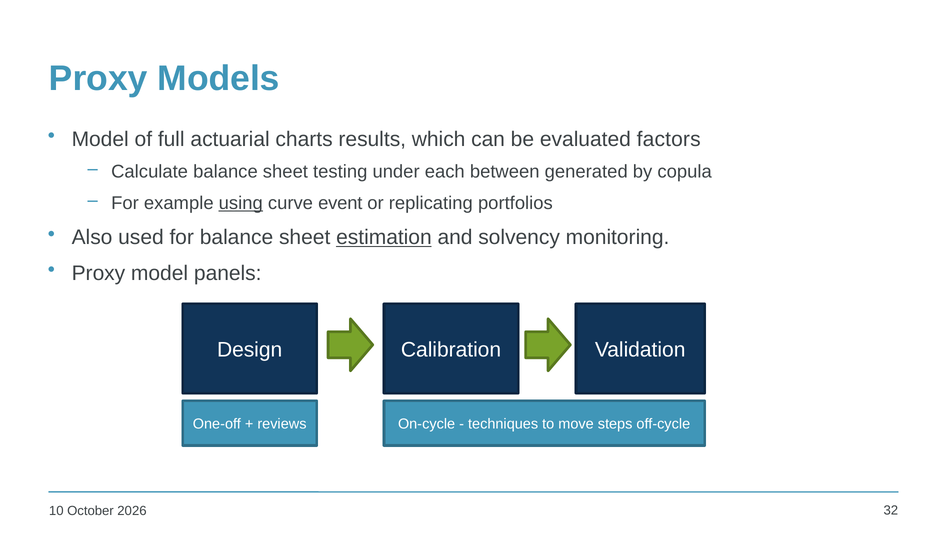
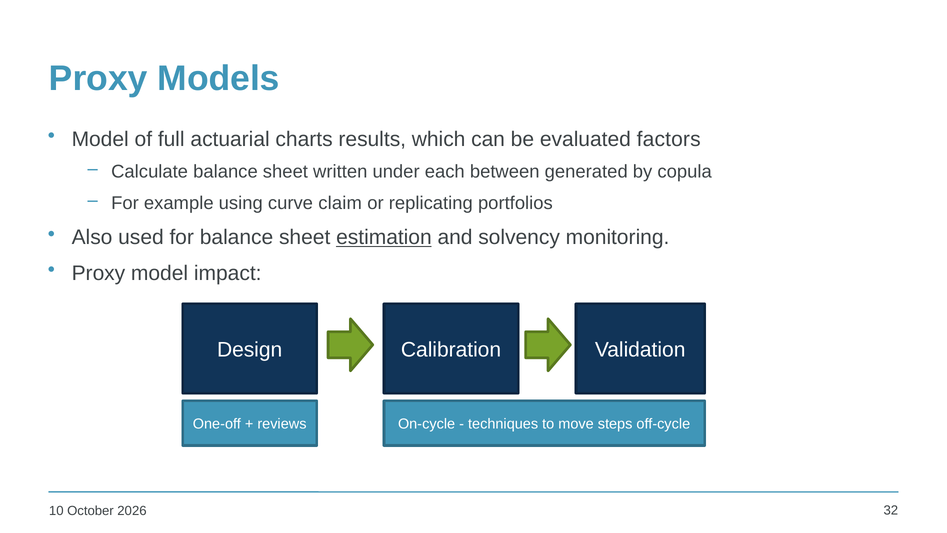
testing: testing -> written (340, 172)
using underline: present -> none (241, 203)
event: event -> claim (340, 203)
panels: panels -> impact (228, 273)
